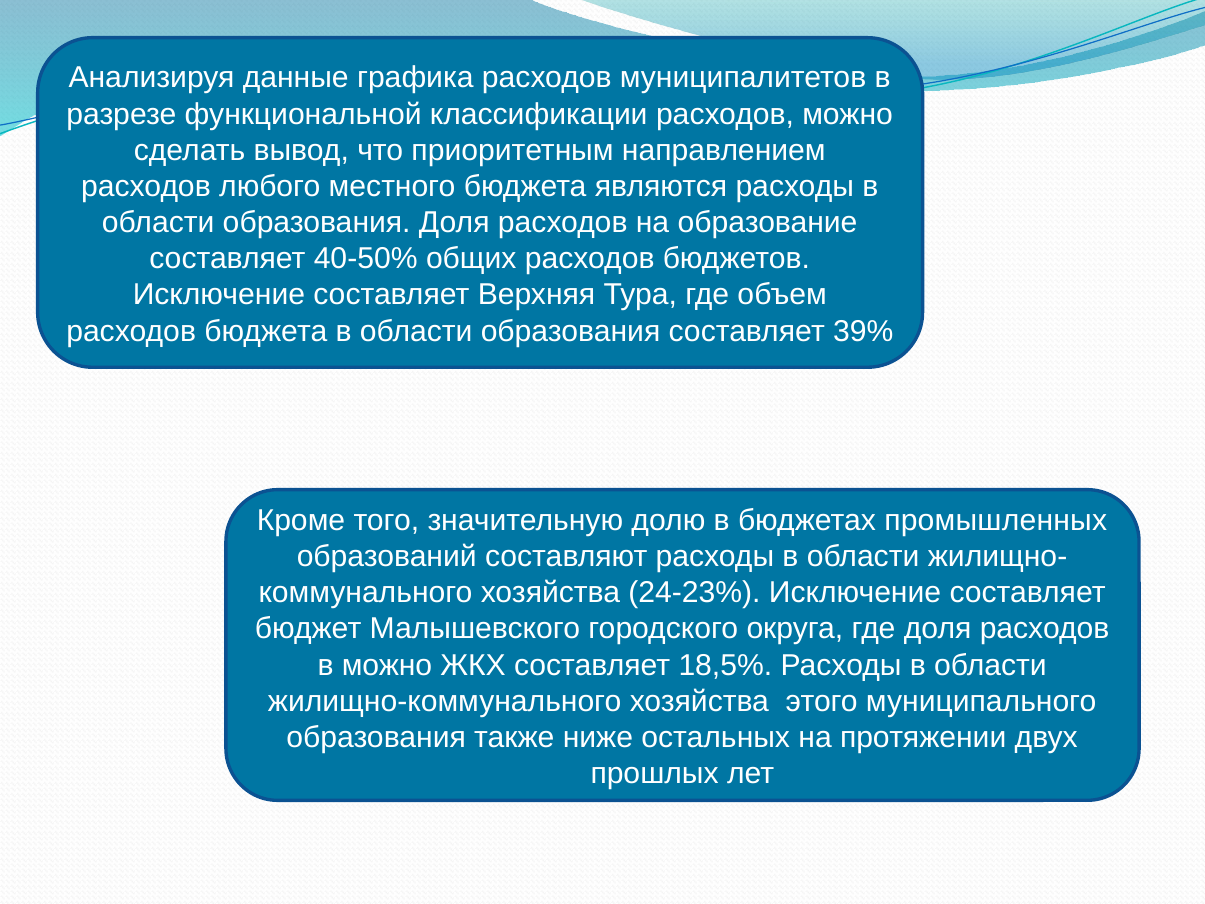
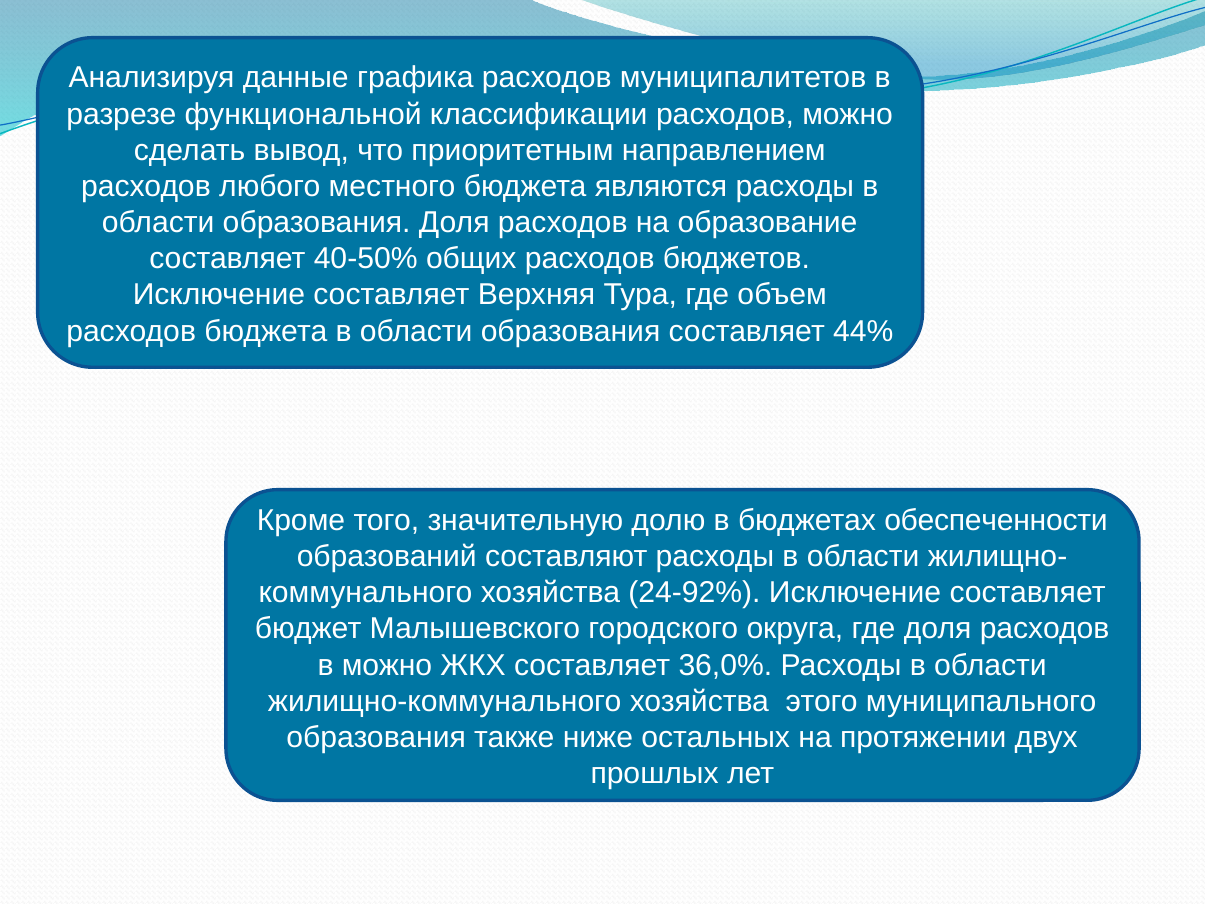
39%: 39% -> 44% (863, 331)
промышленных: промышленных -> обеспеченности (996, 520)
24-23%: 24-23% -> 24-92% (694, 593)
18,5%: 18,5% -> 36,0% (725, 665)
